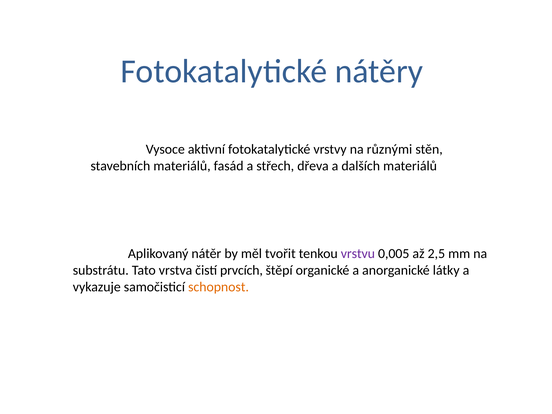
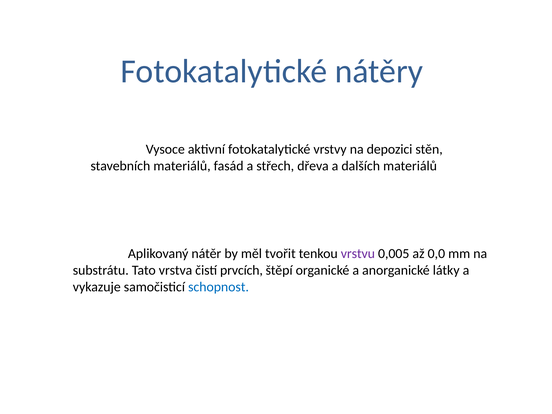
různými: různými -> depozici (390, 149)
2,5: 2,5 -> 0,0 (436, 254)
schopnost colour: orange -> blue (219, 287)
